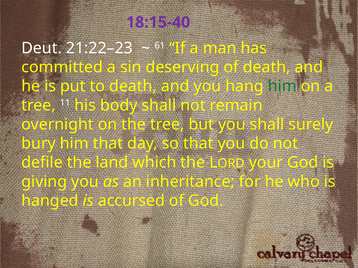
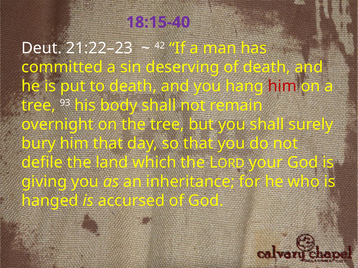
61: 61 -> 42 (160, 46)
him colour: green -> red (282, 86)
11: 11 -> 93 (65, 103)
